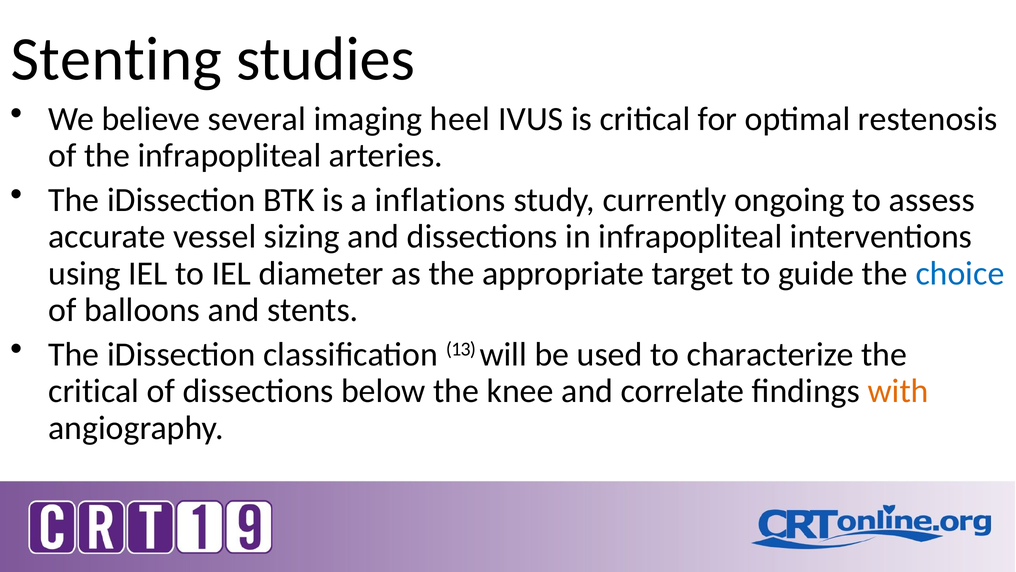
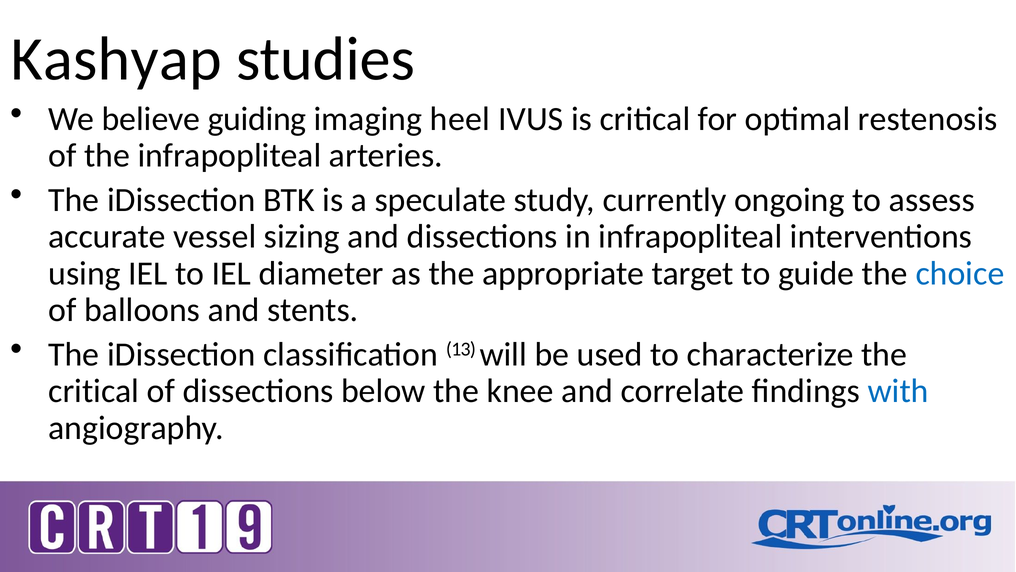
Stenting: Stenting -> Kashyap (116, 59)
several: several -> guiding (257, 119)
inflations: inflations -> speculate (441, 200)
with colour: orange -> blue (898, 391)
